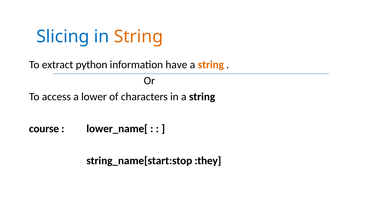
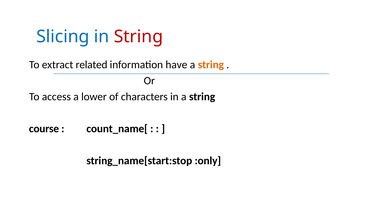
String colour: orange -> red (138, 37)
python: python -> related (92, 65)
lower_name[: lower_name[ -> count_name[ (117, 129)
:they: :they -> :only (208, 161)
